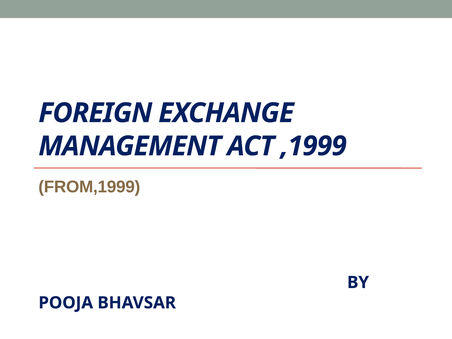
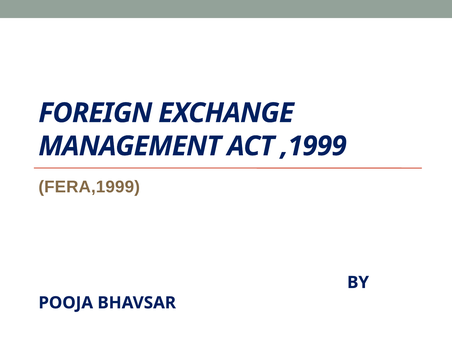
FROM,1999: FROM,1999 -> FERA,1999 (89, 187)
